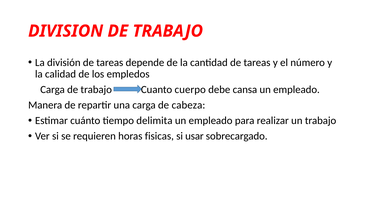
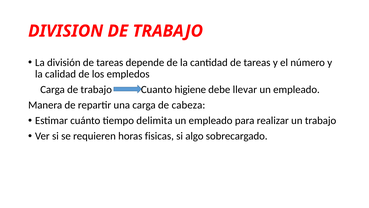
cuerpo: cuerpo -> higiene (190, 89)
cansa: cansa -> llevar (245, 89)
usar: usar -> algo (194, 136)
